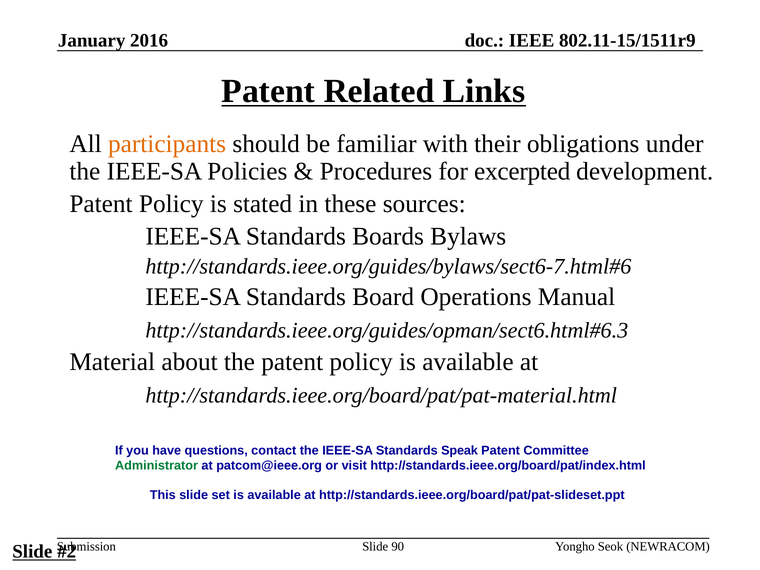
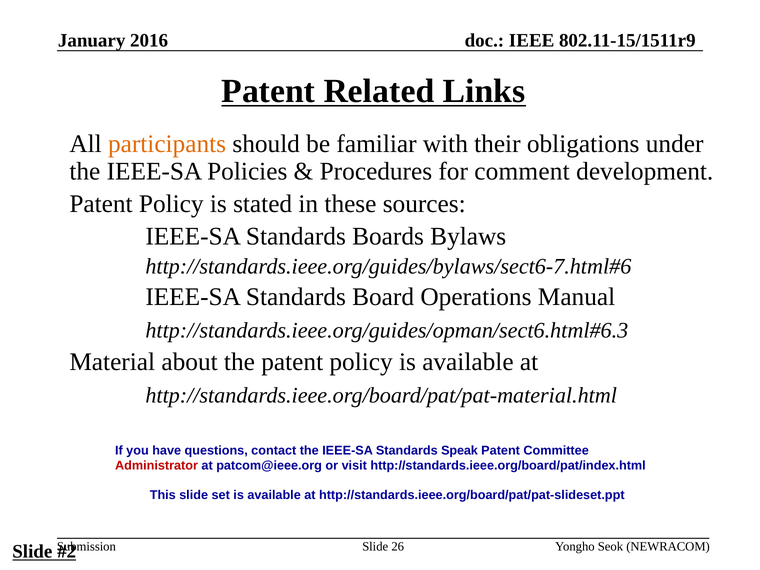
excerpted: excerpted -> comment (522, 171)
Administrator colour: green -> red (157, 466)
90: 90 -> 26 (398, 547)
